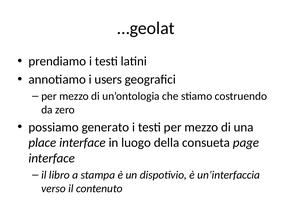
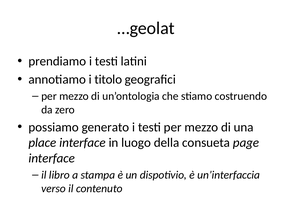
users: users -> titolo (108, 79)
